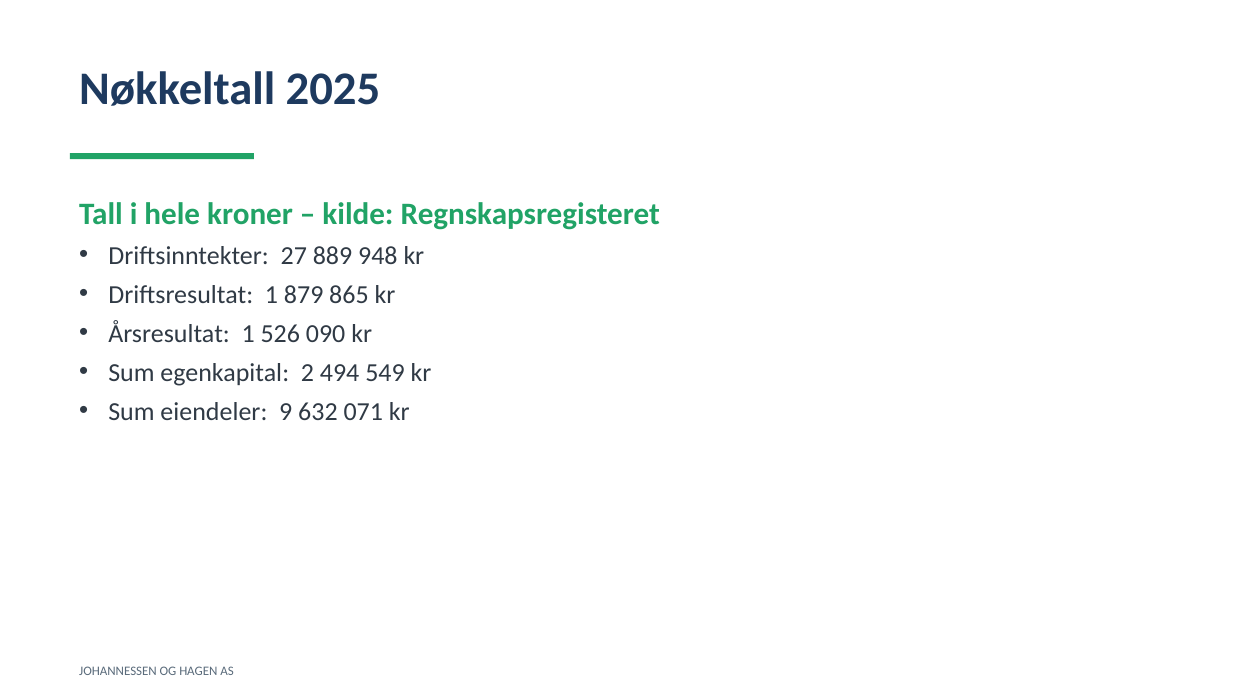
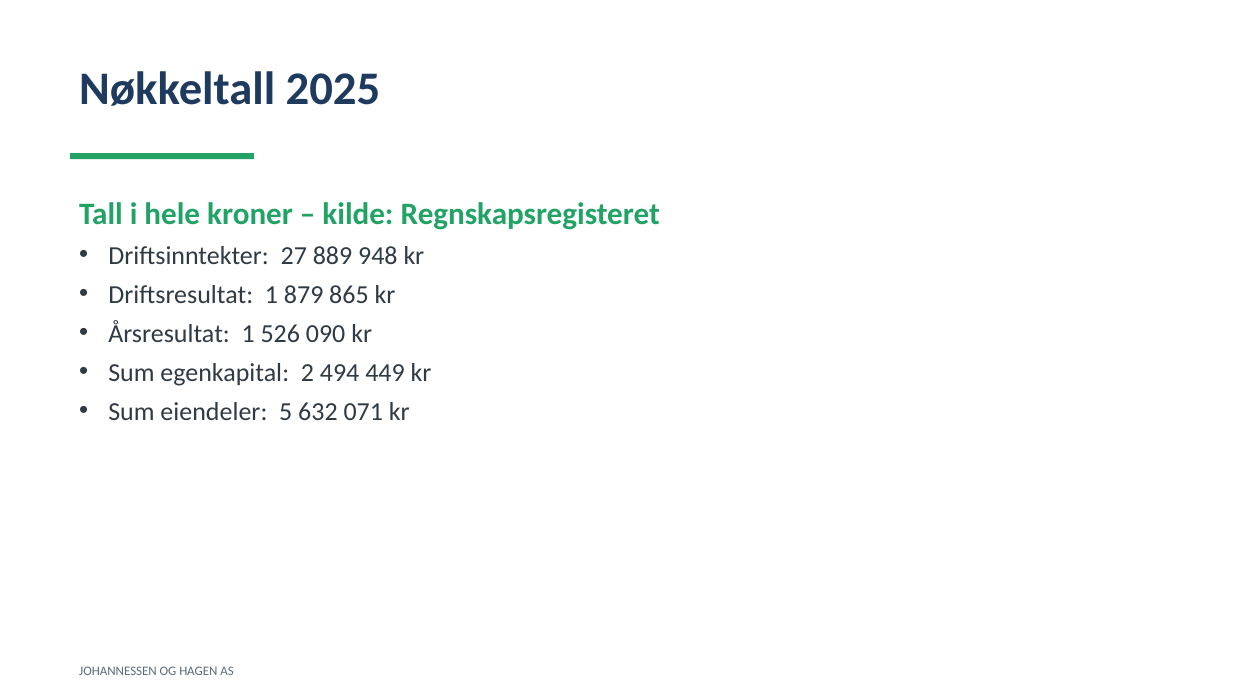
549: 549 -> 449 (385, 373)
9: 9 -> 5 (286, 412)
